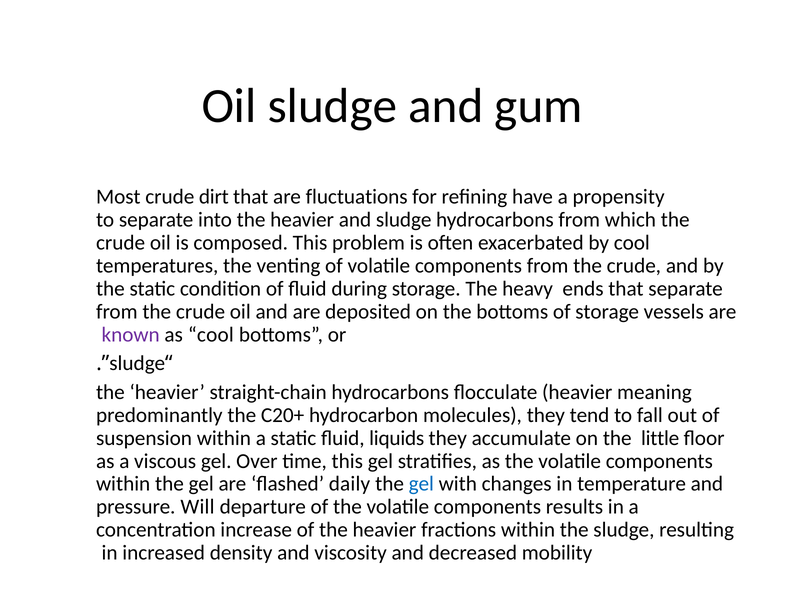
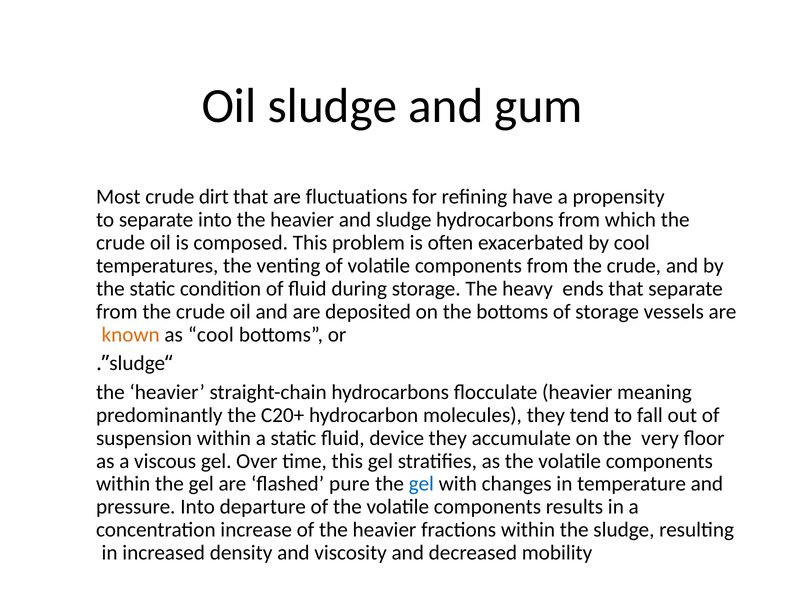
known colour: purple -> orange (131, 334)
liquids: liquids -> device (397, 438)
little: little -> very (660, 438)
daily: daily -> pure (349, 484)
pressure Will: Will -> Into (198, 507)
